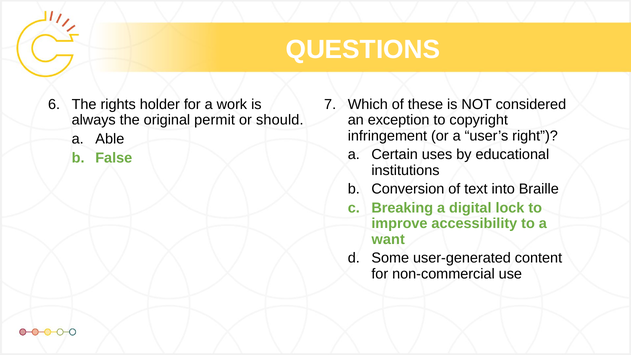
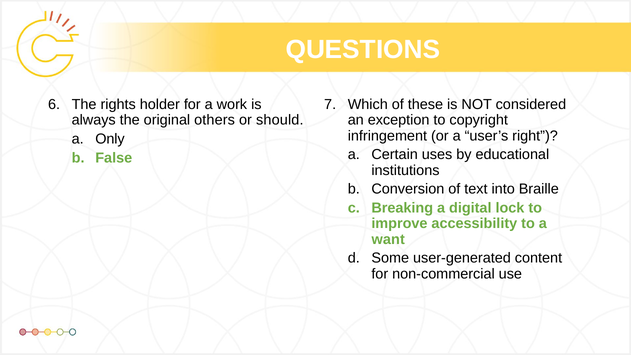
permit: permit -> others (215, 120)
Able: Able -> Only (110, 139)
